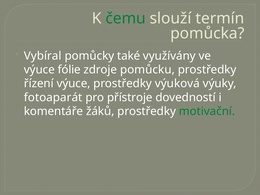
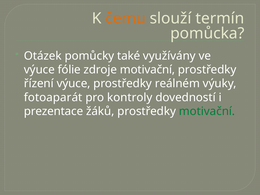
čemu colour: green -> orange (126, 18)
Vybíral: Vybíral -> Otázek (43, 56)
zdroje pomůcku: pomůcku -> motivační (148, 70)
výuková: výuková -> reálném (177, 84)
přístroje: přístroje -> kontroly (130, 97)
komentáře: komentáře -> prezentace (53, 111)
